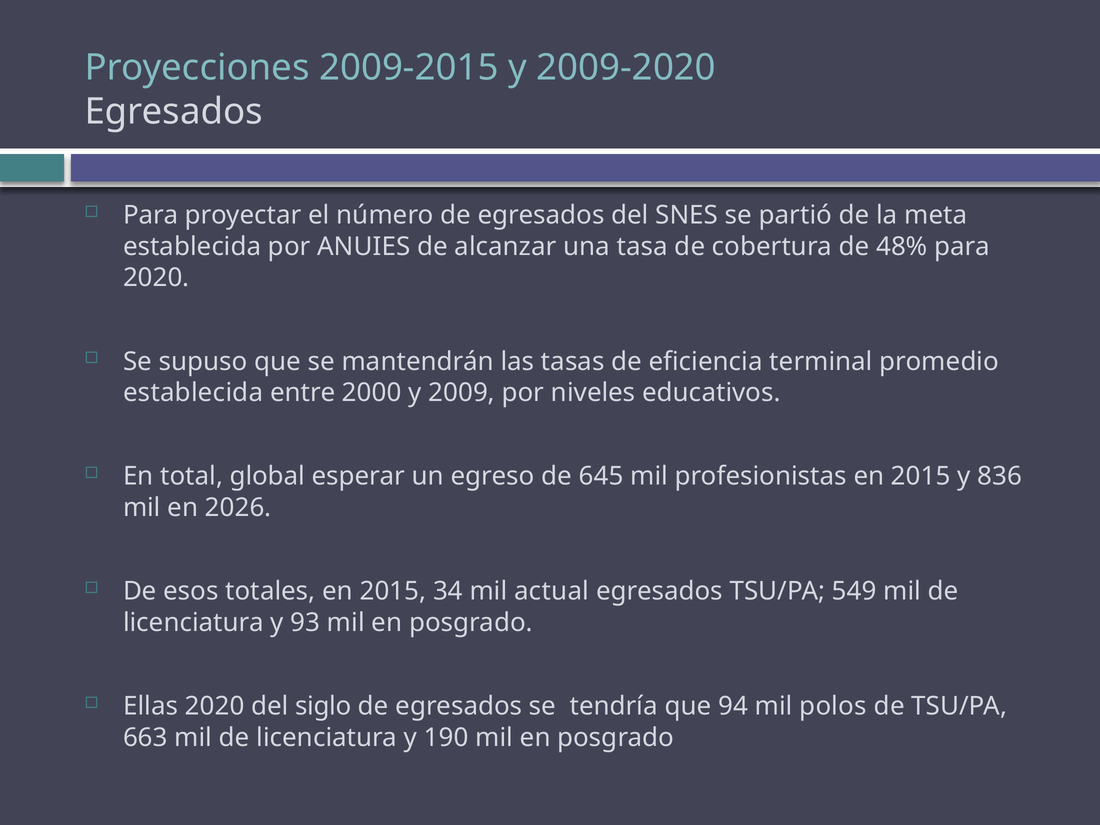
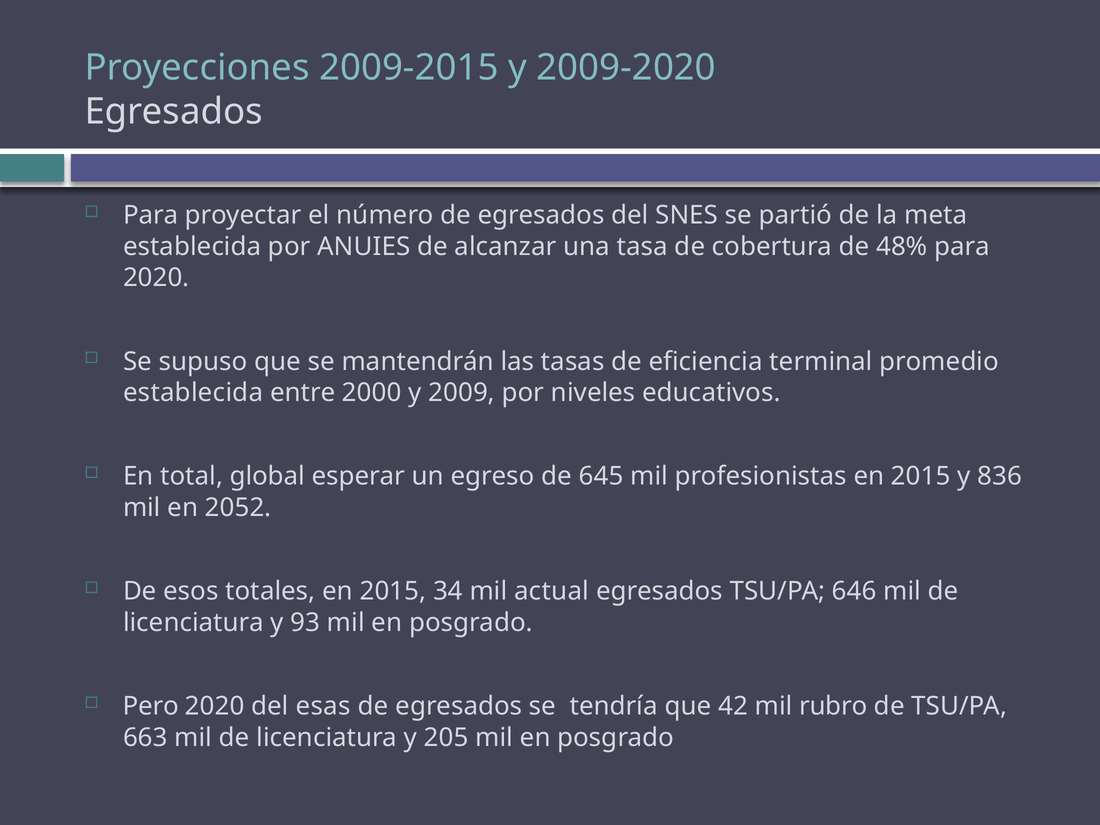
2026: 2026 -> 2052 (238, 508)
549: 549 -> 646 (854, 591)
Ellas: Ellas -> Pero (151, 706)
siglo: siglo -> esas (323, 706)
94: 94 -> 42 (733, 706)
polos: polos -> rubro (833, 706)
190: 190 -> 205 (446, 737)
